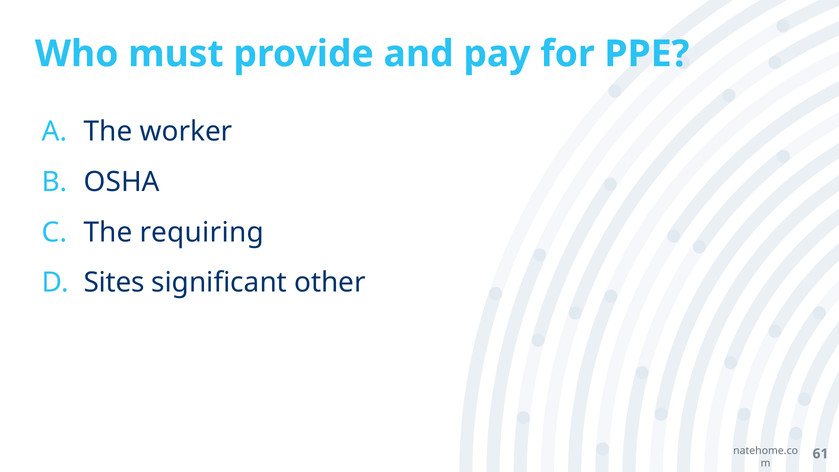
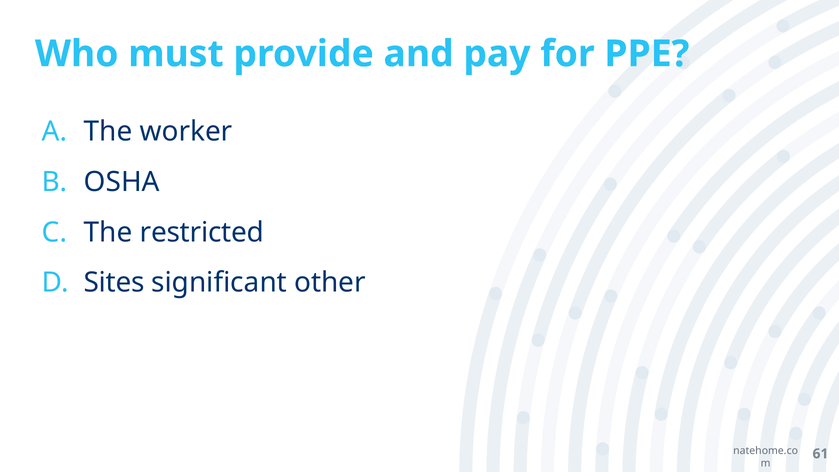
requiring: requiring -> restricted (202, 232)
